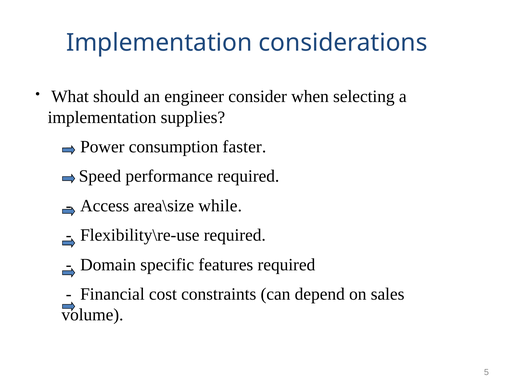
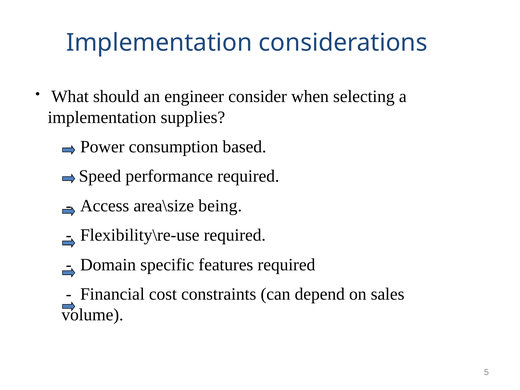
faster: faster -> based (244, 147)
while: while -> being (220, 206)
